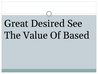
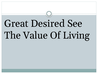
Based: Based -> Living (76, 35)
